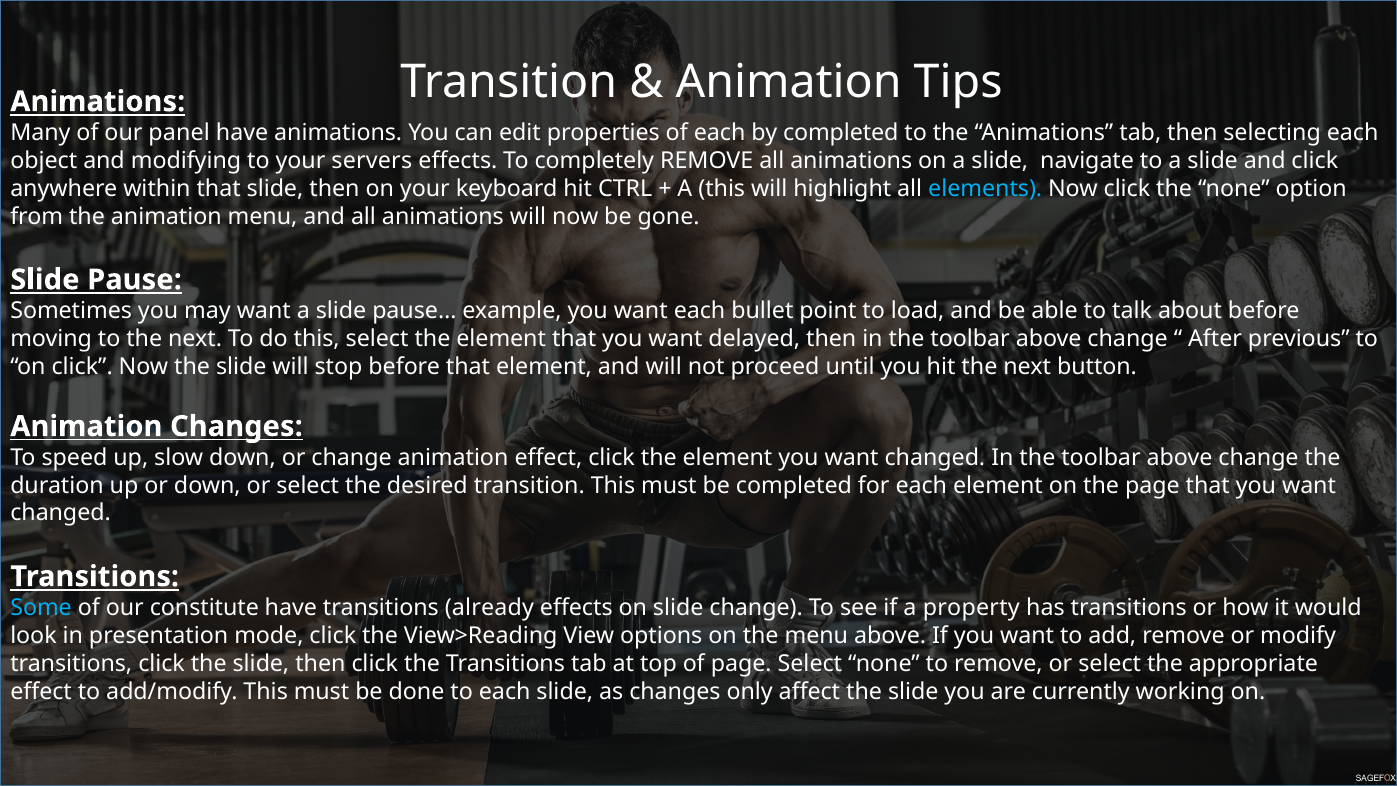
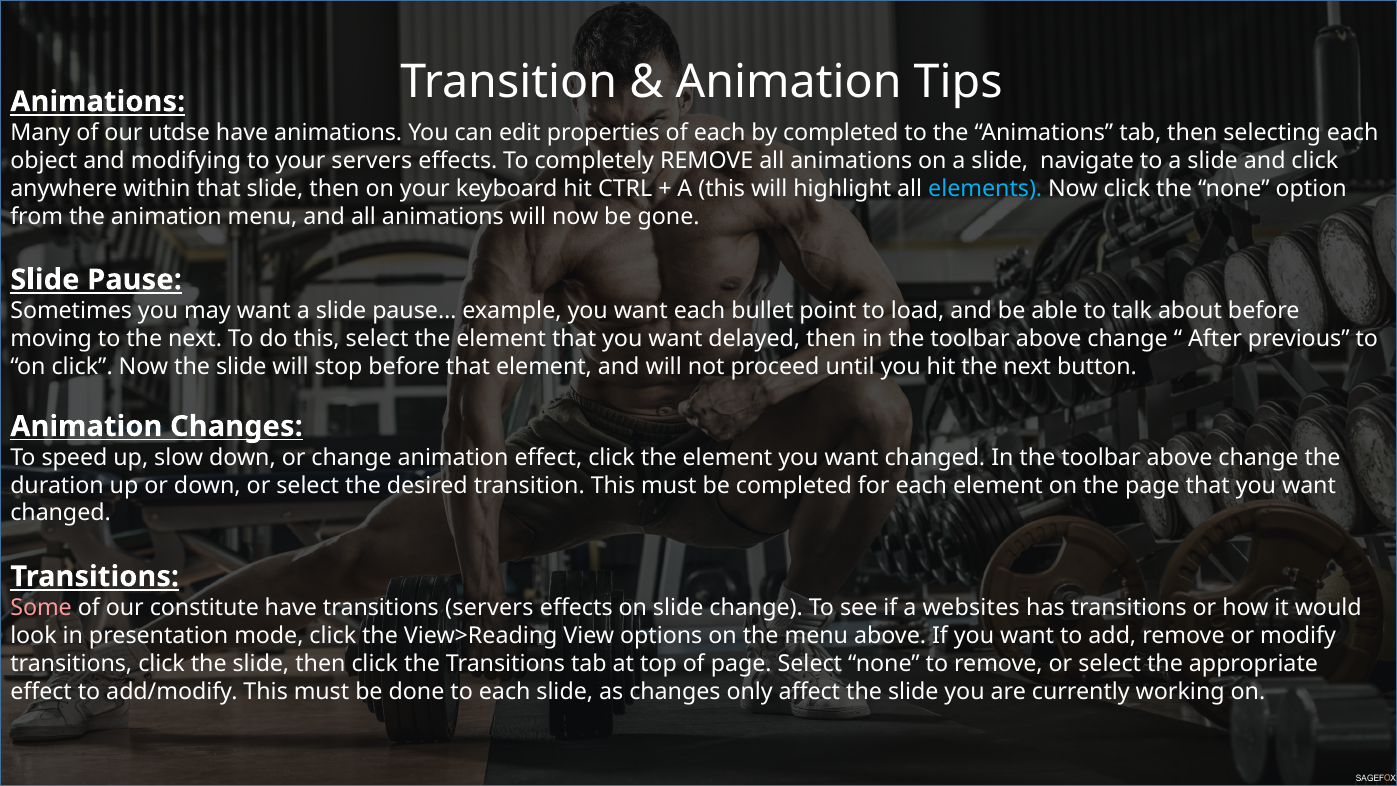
panel: panel -> utdse (179, 133)
Some colour: light blue -> pink (41, 607)
transitions already: already -> servers (489, 607)
property: property -> websites (971, 607)
